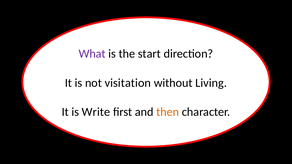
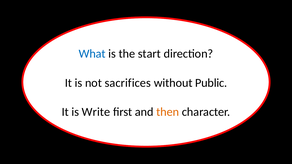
What colour: purple -> blue (92, 54)
visitation: visitation -> sacrifices (128, 83)
Living: Living -> Public (211, 83)
